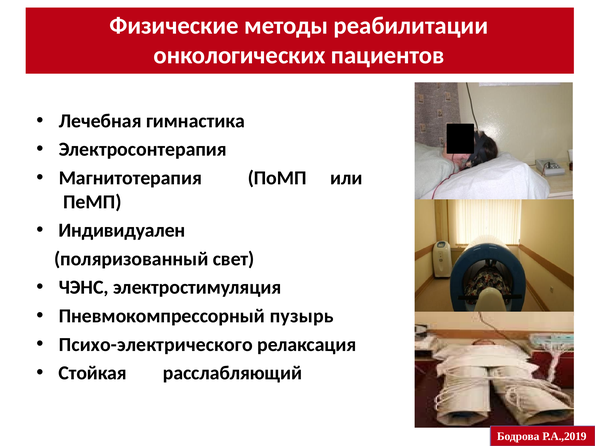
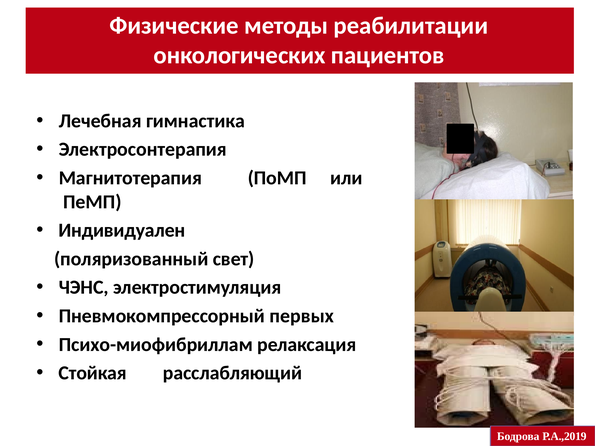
пузырь: пузырь -> первых (302, 316)
Психо-электрического: Психо-электрического -> Психо-миофибриллам (156, 345)
